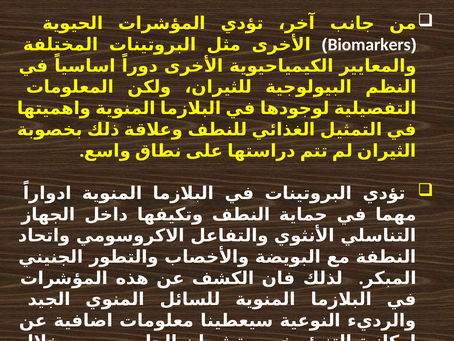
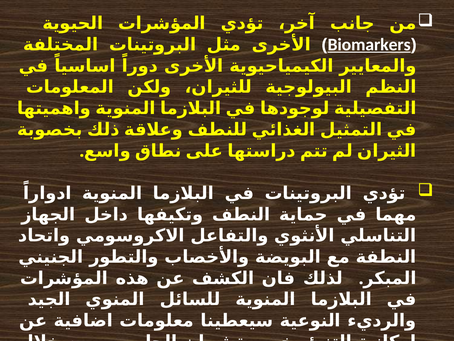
Biomarkers underline: none -> present (369, 45)
